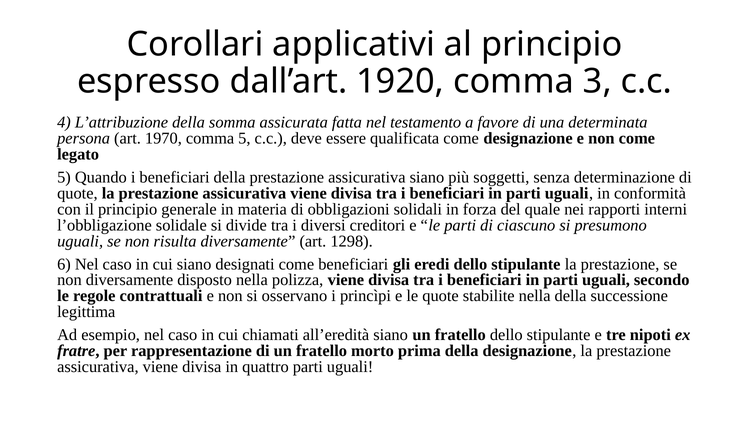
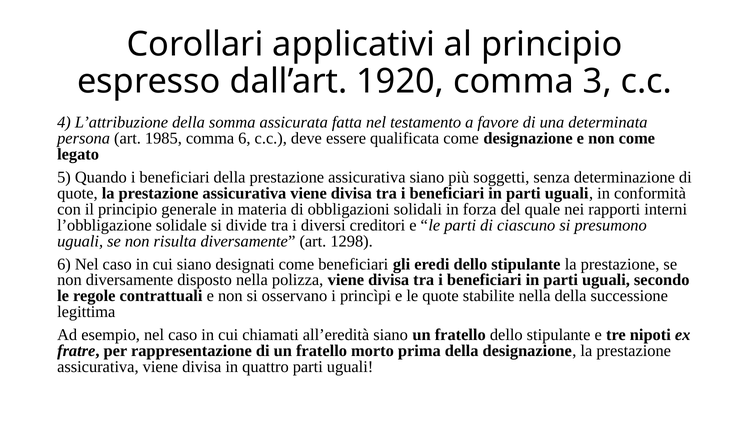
1970: 1970 -> 1985 (163, 138)
comma 5: 5 -> 6 (244, 138)
